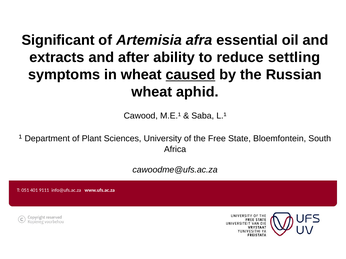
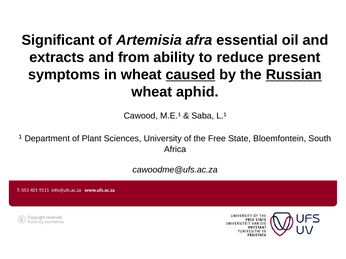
after: after -> from (134, 58)
settling: settling -> present (294, 58)
Russian underline: none -> present (294, 75)
